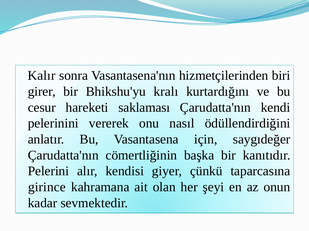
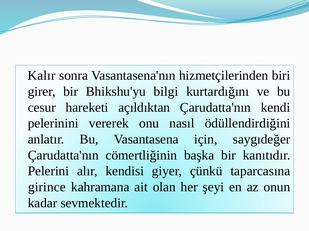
kralı: kralı -> bilgi (166, 92)
saklaması: saklaması -> açıldıktan (144, 108)
